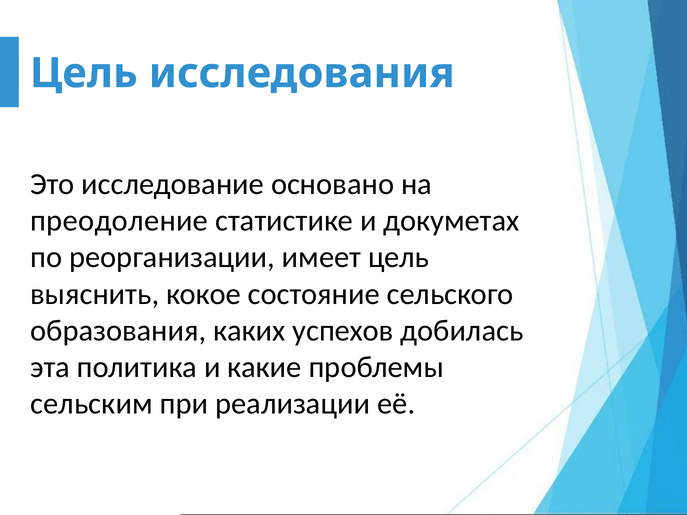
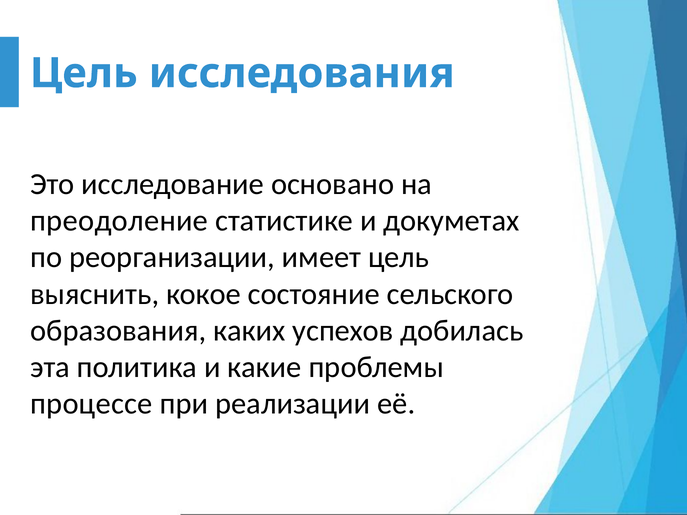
сельским: сельским -> процессе (91, 404)
